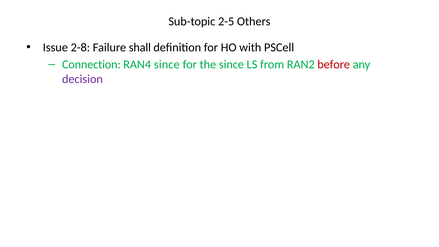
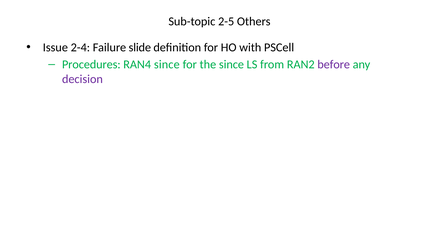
2-8: 2-8 -> 2-4 (80, 47)
shall: shall -> slide (140, 47)
Connection: Connection -> Procedures (91, 65)
before colour: red -> purple (334, 65)
